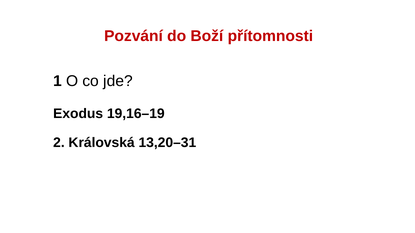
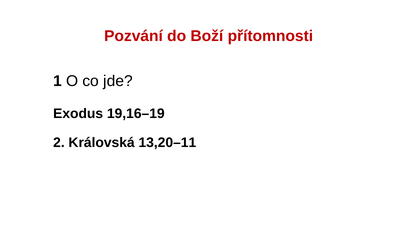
13,20–31: 13,20–31 -> 13,20–11 (167, 143)
